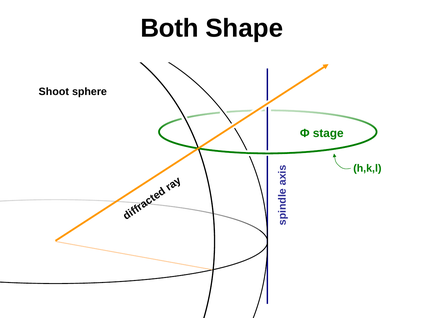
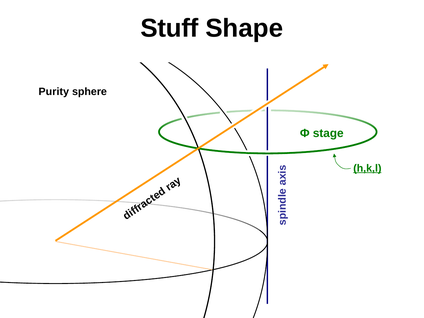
Both: Both -> Stuff (170, 28)
Shoot: Shoot -> Purity (54, 92)
h,k,l underline: none -> present (367, 168)
